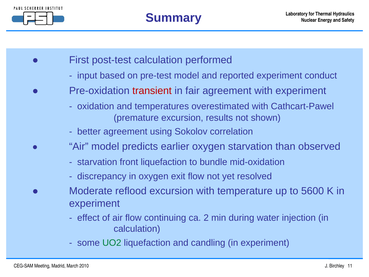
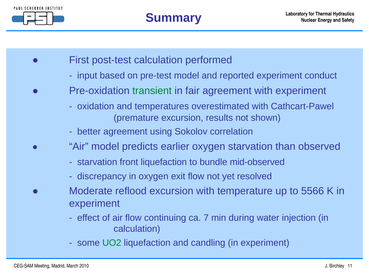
transient colour: red -> green (152, 91)
mid-oxidation: mid-oxidation -> mid-observed (257, 162)
5600: 5600 -> 5566 (313, 191)
2: 2 -> 7 (206, 218)
